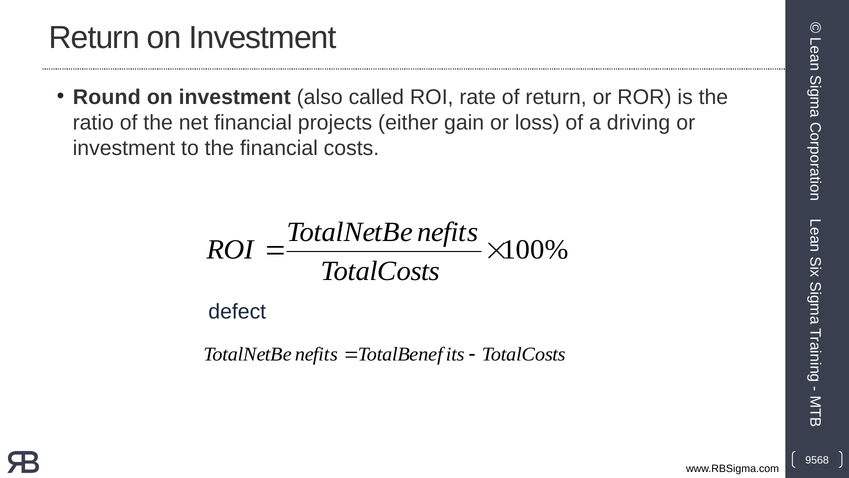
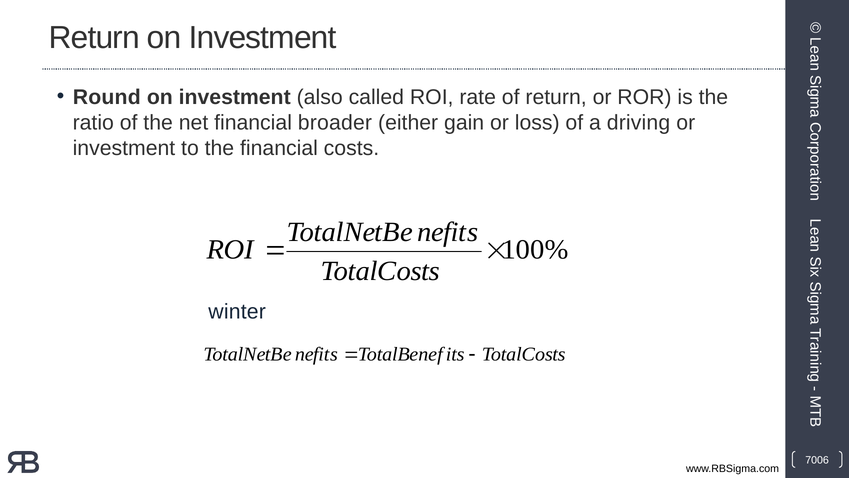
projects: projects -> broader (335, 122)
defect: defect -> winter (237, 312)
9568: 9568 -> 7006 (817, 460)
